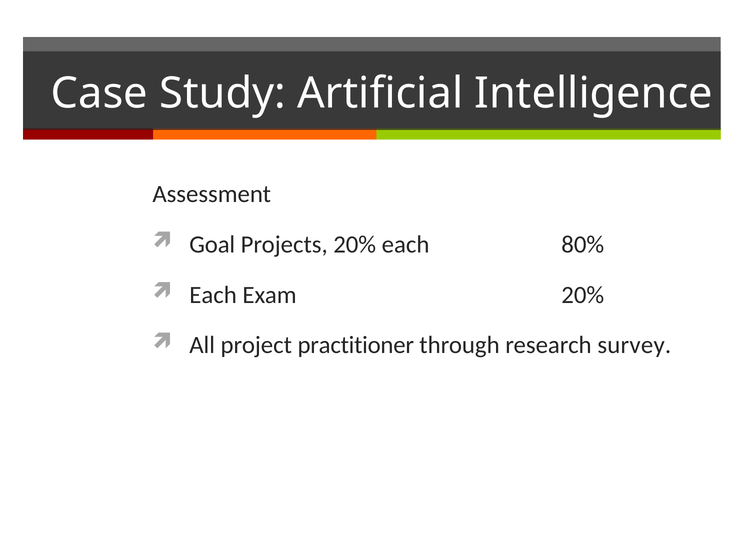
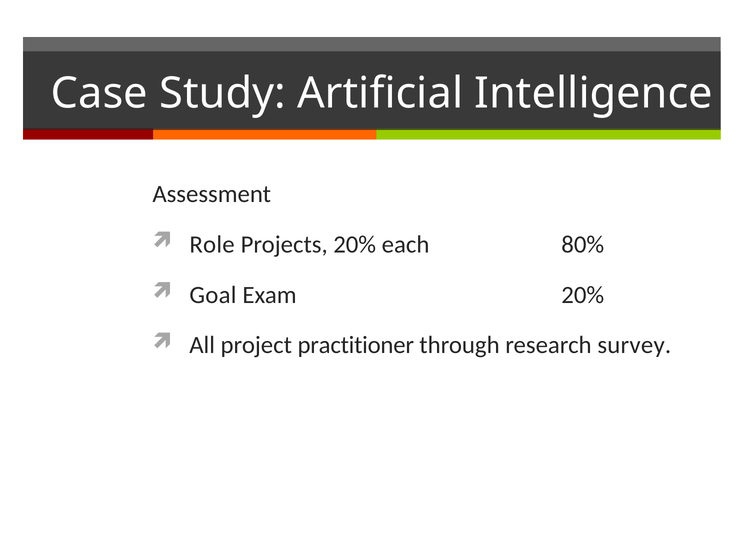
Goal: Goal -> Role (212, 244)
Each: Each -> Goal (213, 295)
